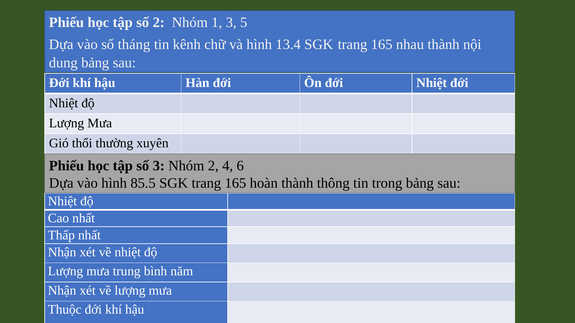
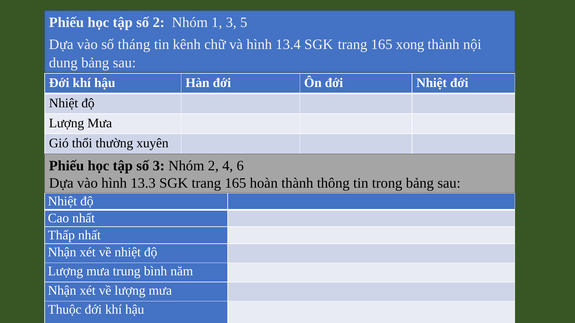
nhau: nhau -> xong (410, 45)
85.5: 85.5 -> 13.3 (143, 183)
